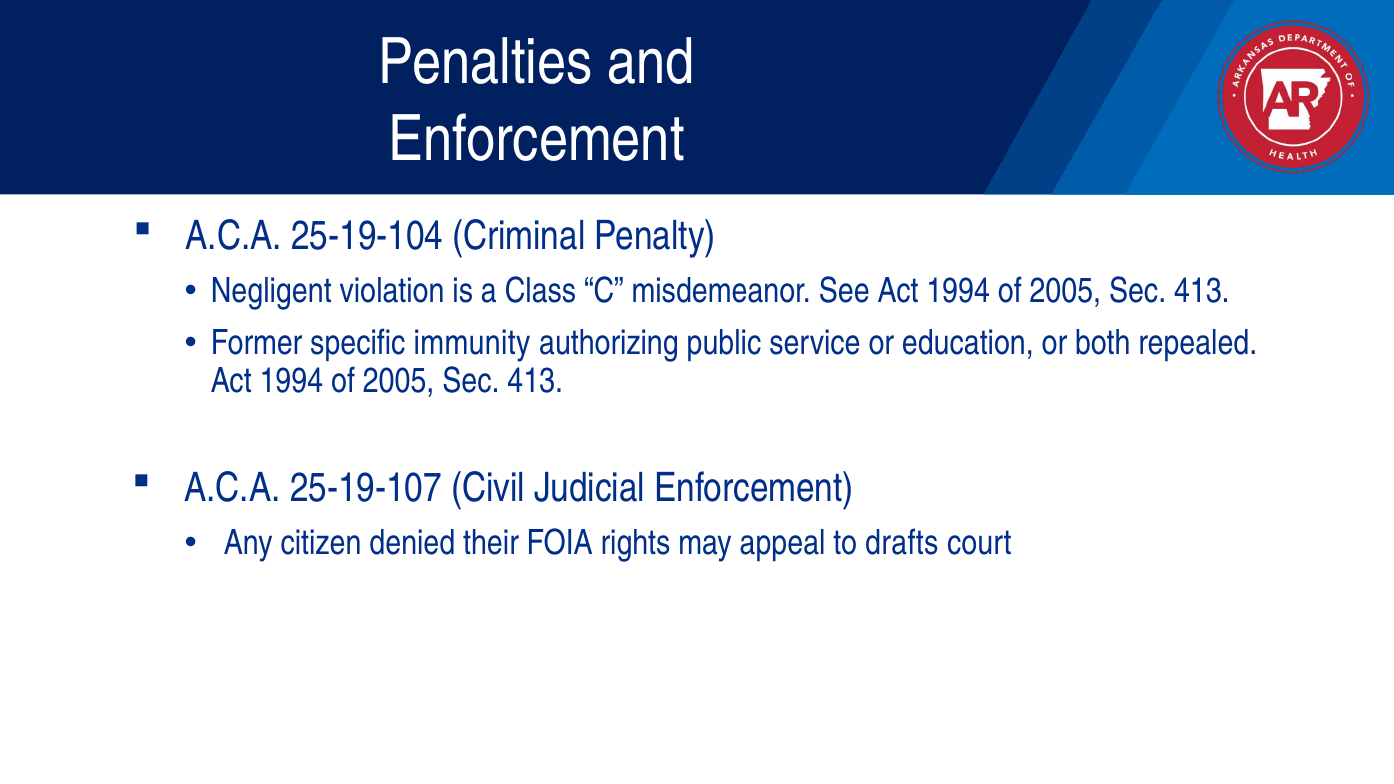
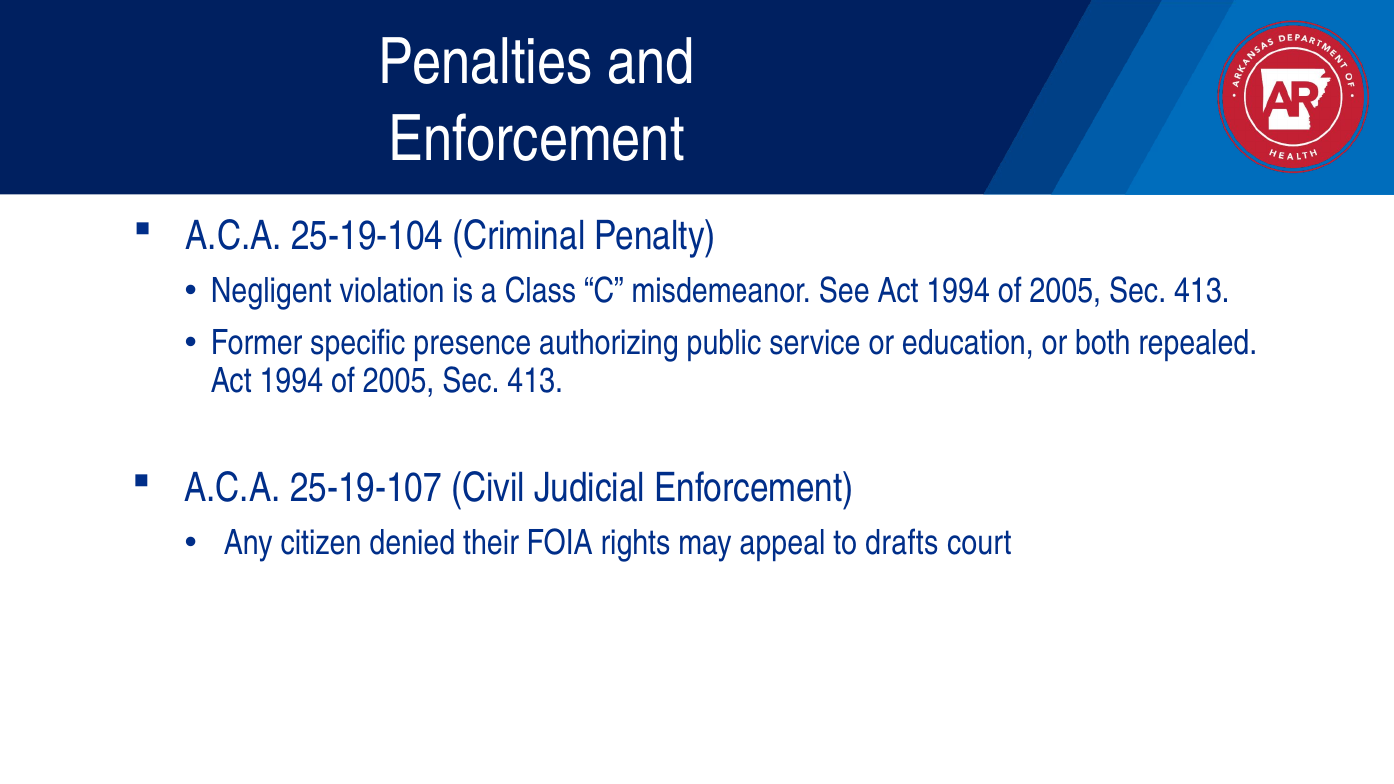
immunity: immunity -> presence (472, 343)
